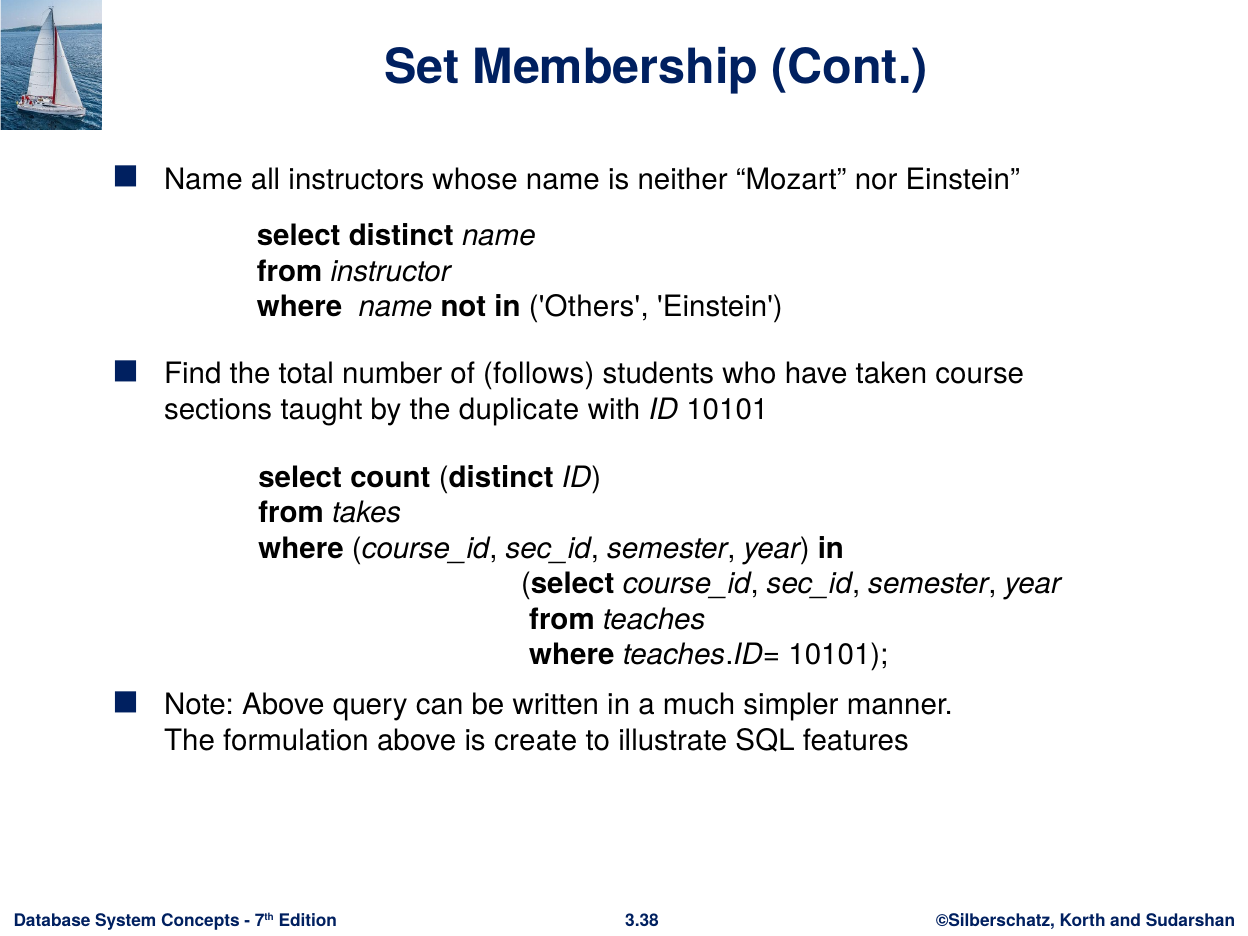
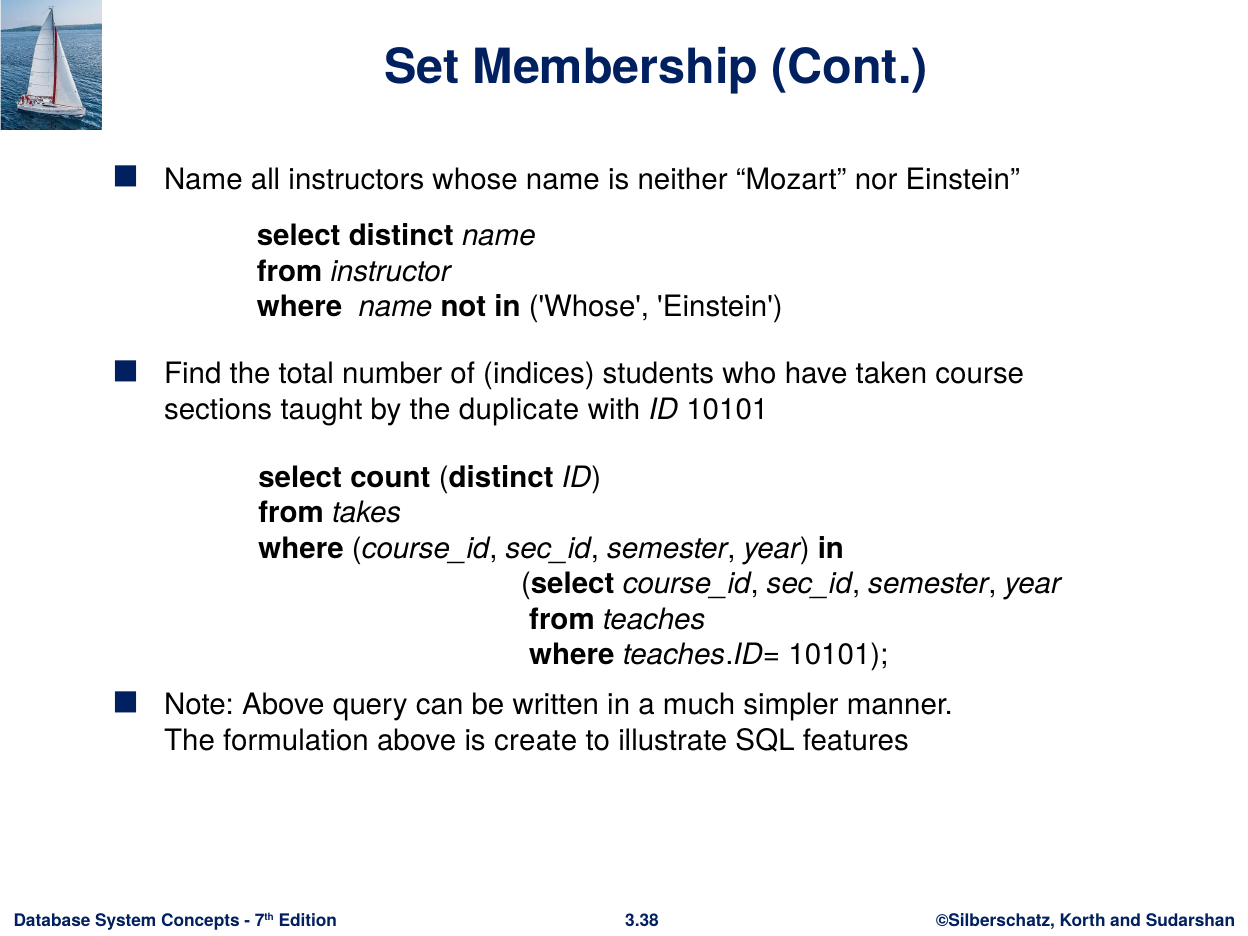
in Others: Others -> Whose (589, 307)
follows: follows -> indices (539, 374)
